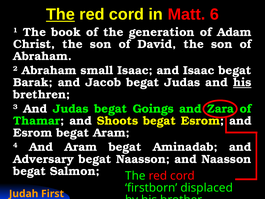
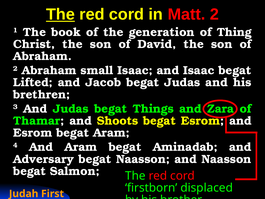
Matt 6: 6 -> 2 (214, 14)
Adam: Adam -> Thing (234, 32)
Barak: Barak -> Lifted (33, 82)
his underline: present -> none (242, 82)
Goings: Goings -> Things (153, 109)
